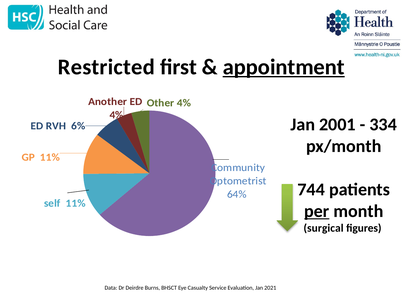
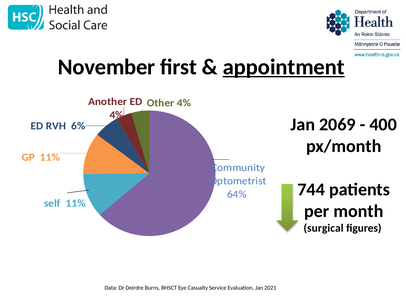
Restricted: Restricted -> November (107, 67)
2001: 2001 -> 2069 (337, 125)
334: 334 -> 400 (383, 125)
per underline: present -> none (317, 212)
